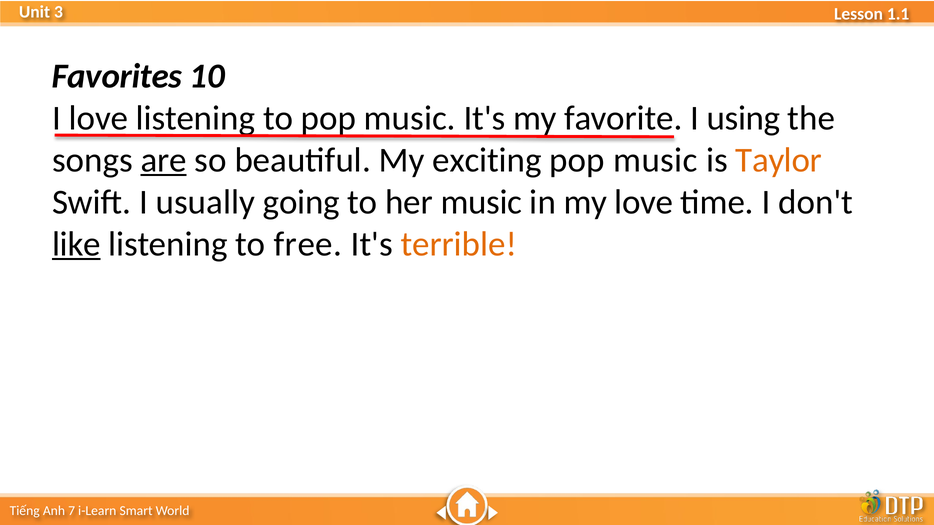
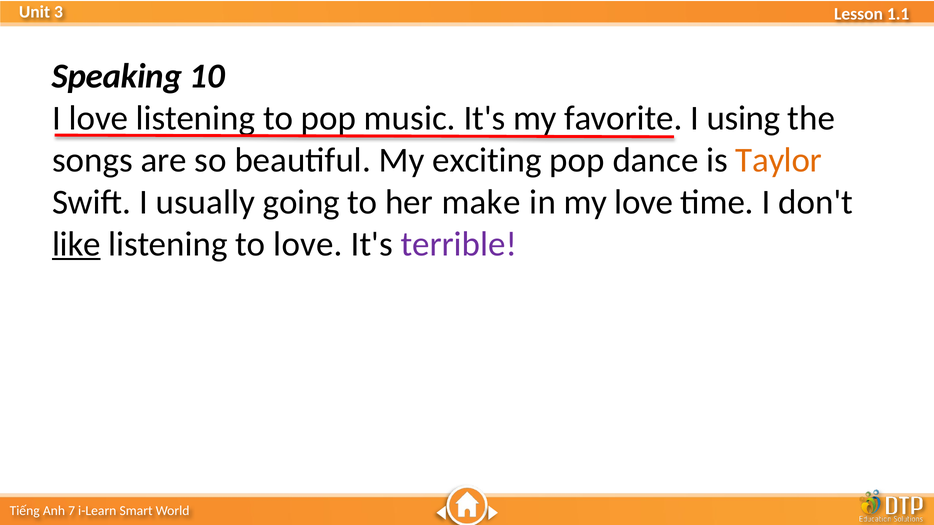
Favorites: Favorites -> Speaking (117, 76)
are underline: present -> none (164, 160)
music: music -> dance (656, 160)
her music: music -> make (481, 202)
to free: free -> love (308, 244)
terrible colour: orange -> purple (459, 244)
